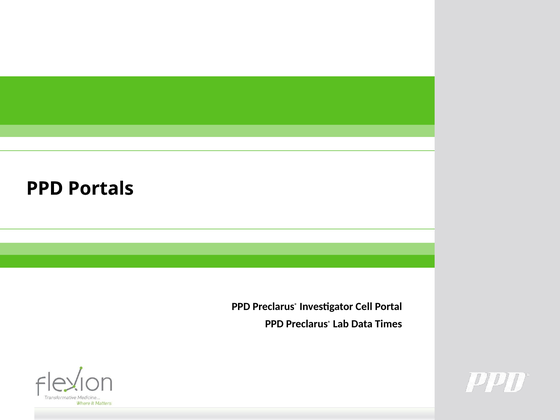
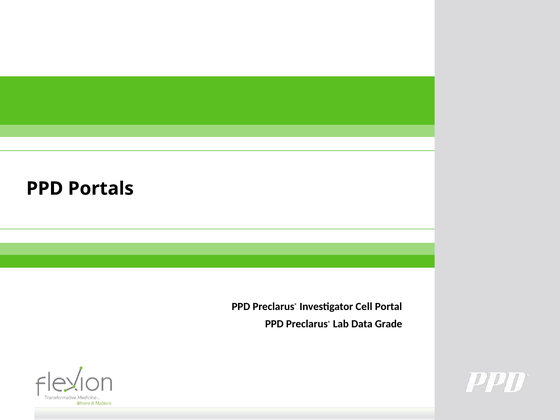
Times: Times -> Grade (389, 324)
